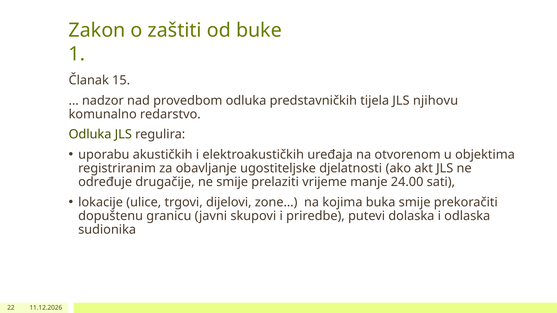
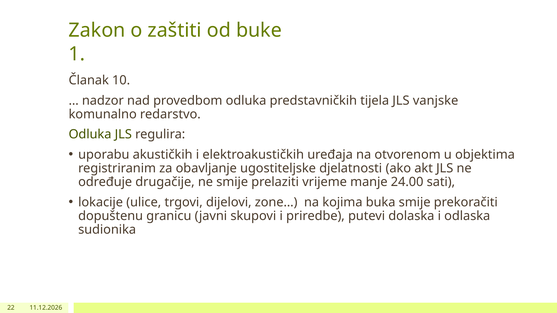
15: 15 -> 10 (121, 80)
njihovu: njihovu -> vanjske (436, 101)
